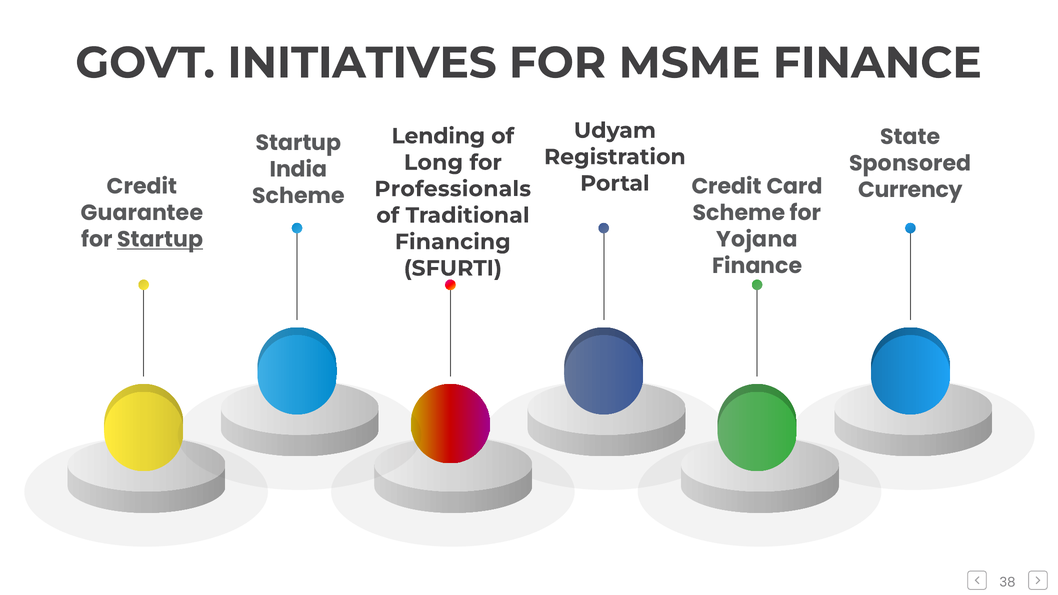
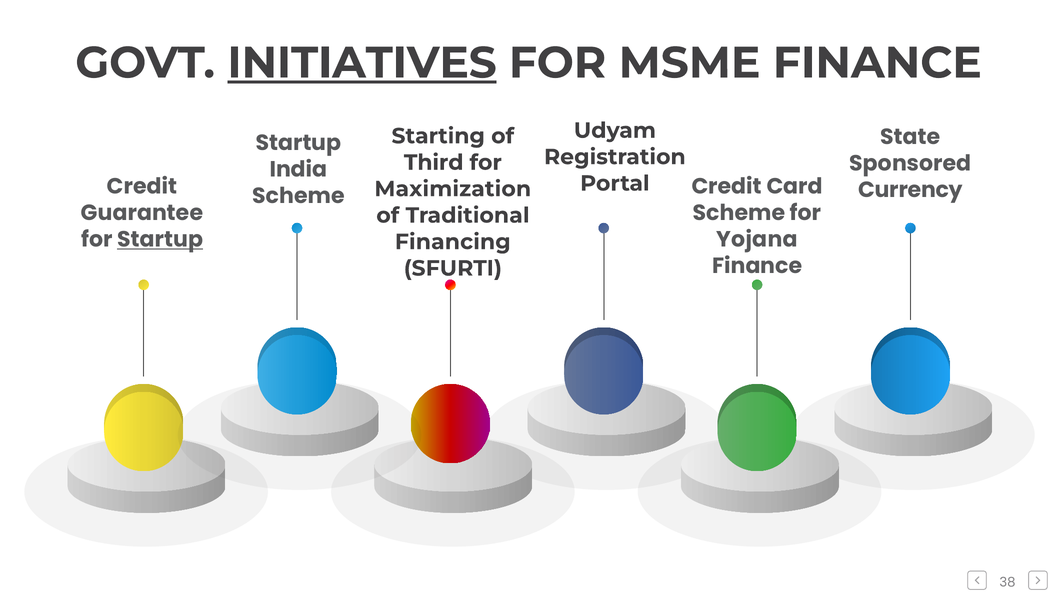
INITIATIVES underline: none -> present (362, 63)
Lending: Lending -> Starting (438, 136)
Long: Long -> Third (434, 163)
Professionals: Professionals -> Maximization (453, 189)
